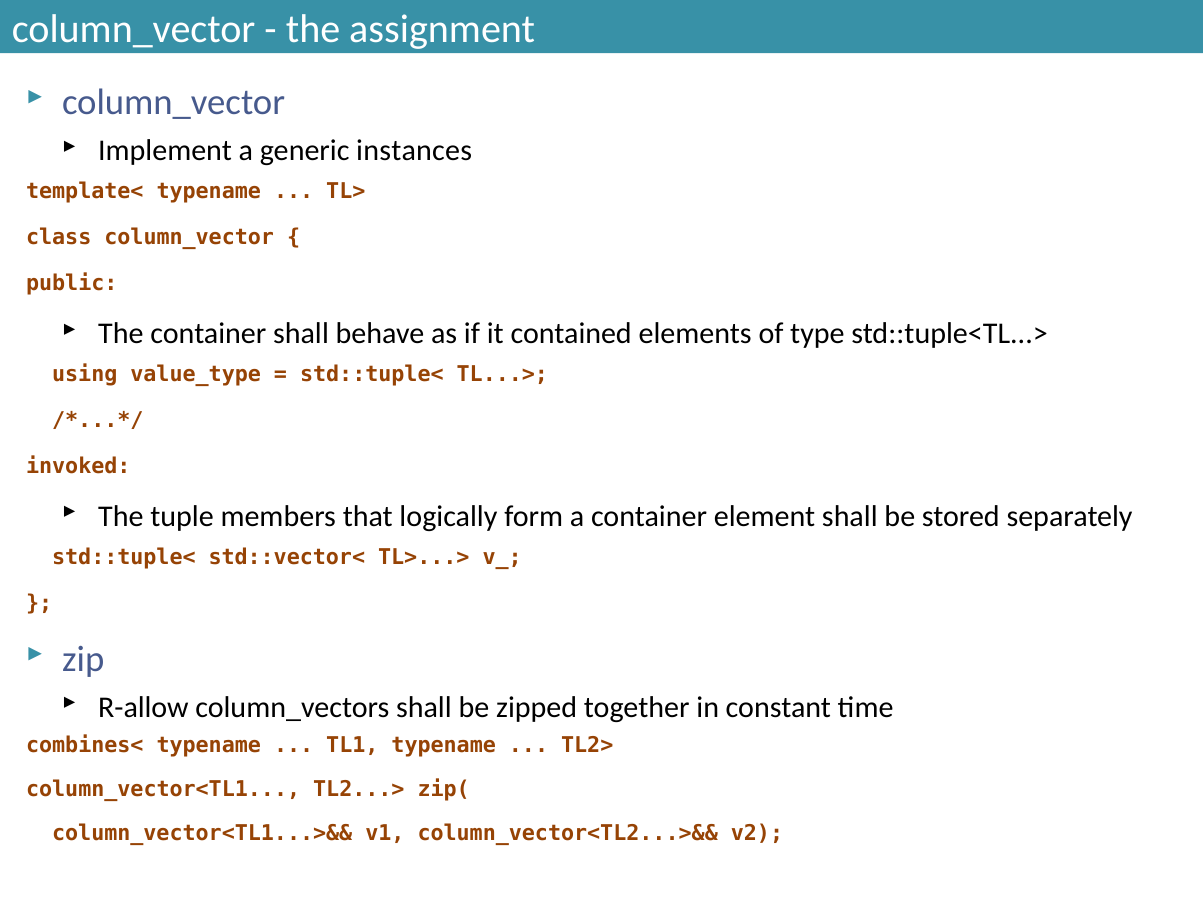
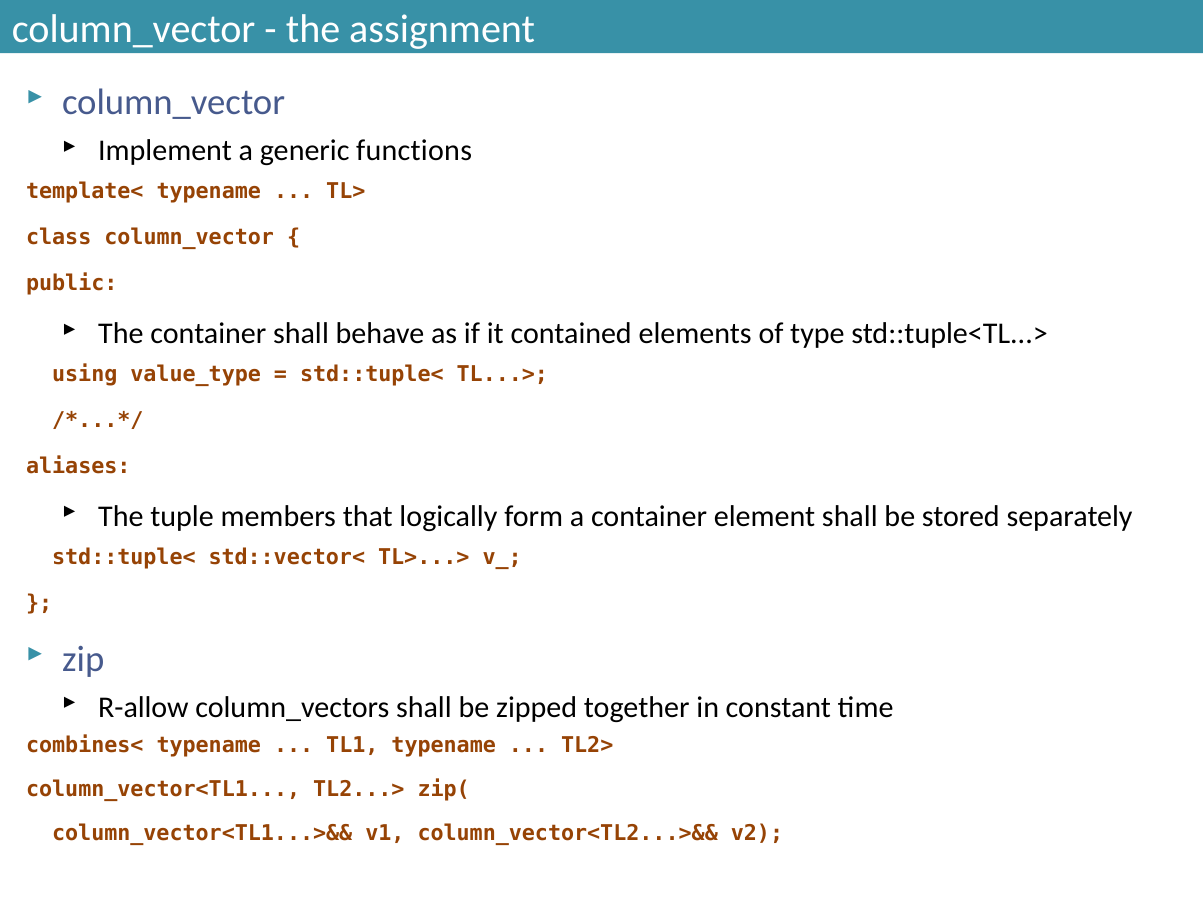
instances: instances -> functions (414, 151)
invoked: invoked -> aliases (78, 467)
